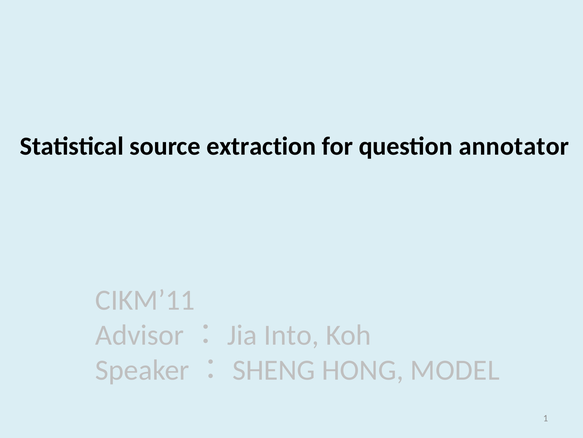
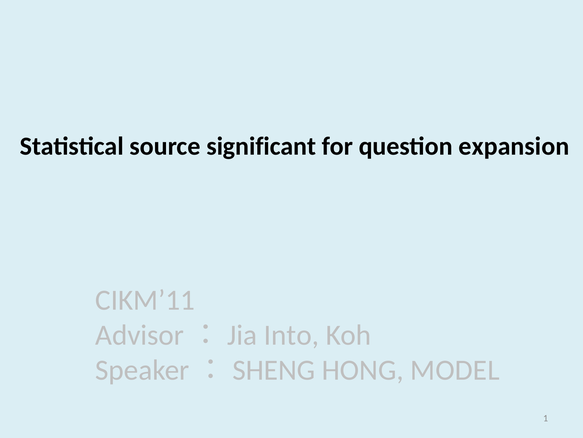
extraction: extraction -> significant (261, 146)
annotator: annotator -> expansion (514, 146)
